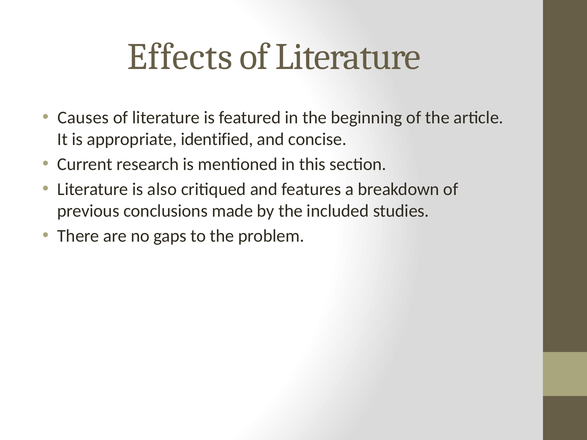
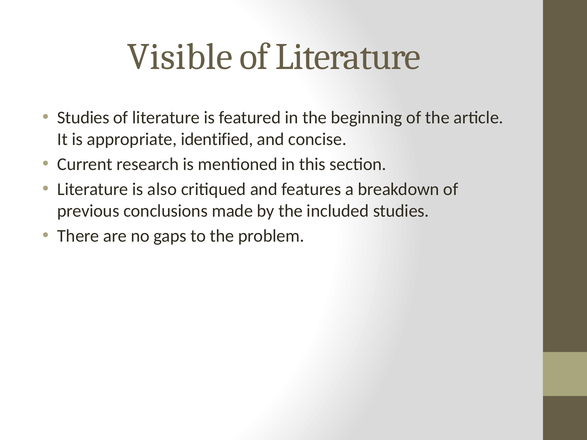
Effects: Effects -> Visible (180, 57)
Causes: Causes -> Studies (83, 118)
